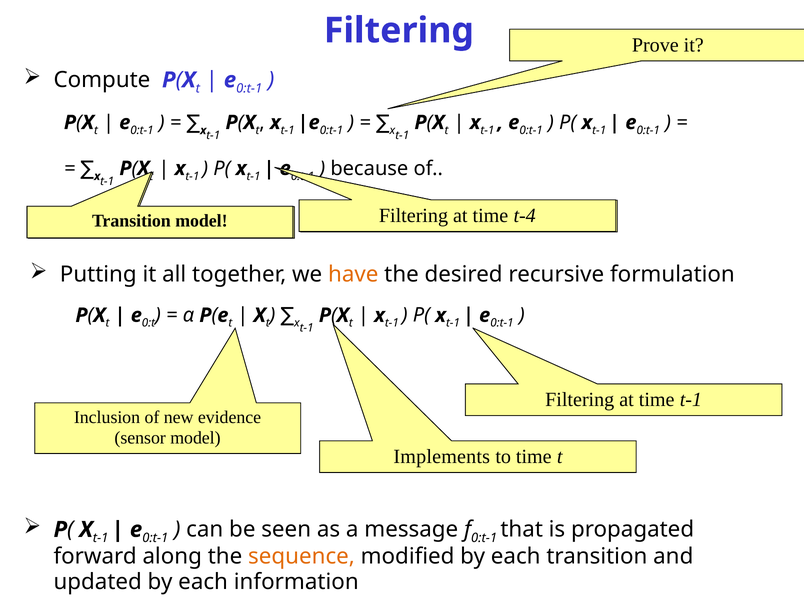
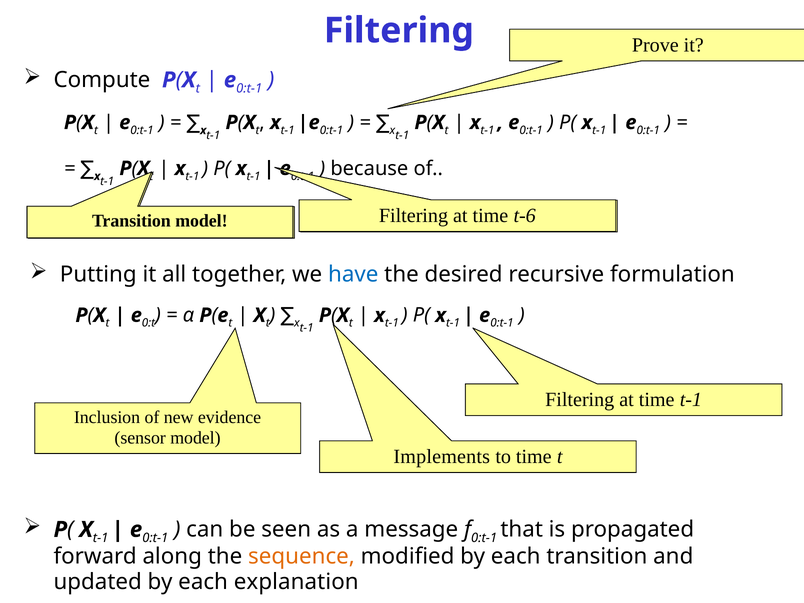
t-4: t-4 -> t-6 (525, 216)
have colour: orange -> blue (353, 274)
information: information -> explanation (296, 582)
